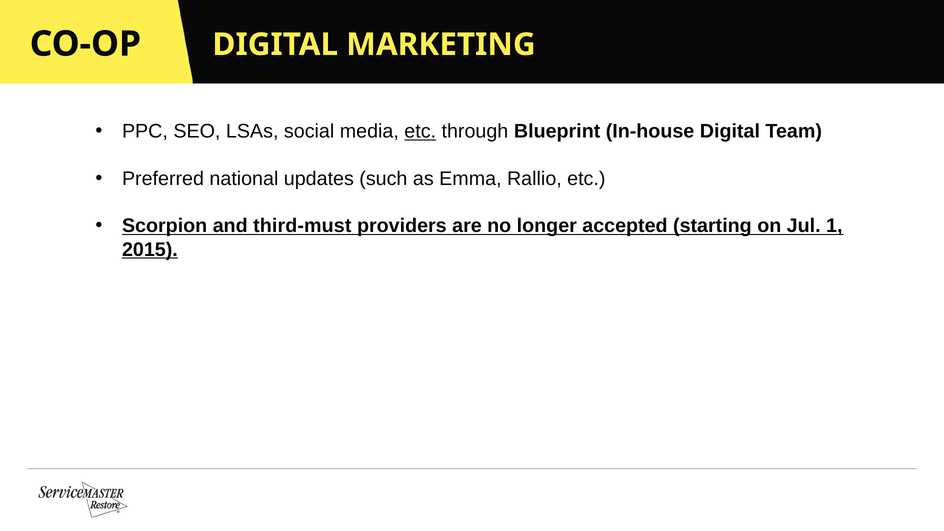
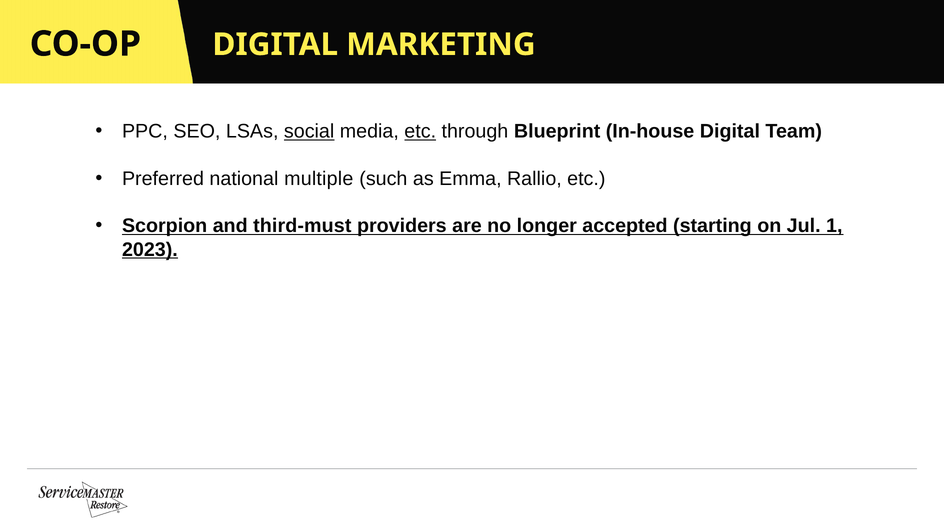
social underline: none -> present (309, 131)
updates: updates -> multiple (319, 179)
2015: 2015 -> 2023 (150, 250)
